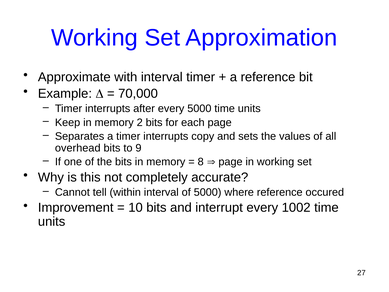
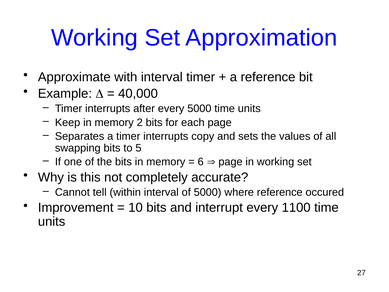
70,000: 70,000 -> 40,000 (138, 94)
overhead: overhead -> swapping (78, 148)
9: 9 -> 5 (138, 148)
8: 8 -> 6 (201, 162)
1002: 1002 -> 1100 (296, 208)
